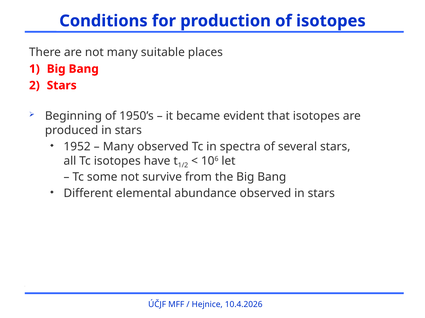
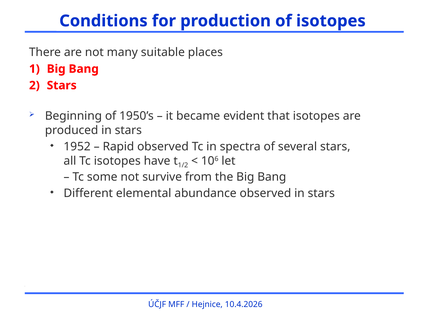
Many: Many -> Rapid (118, 147)
